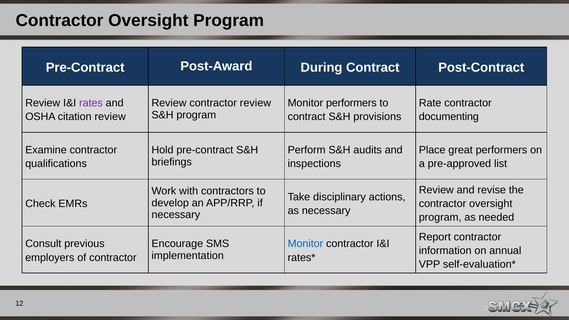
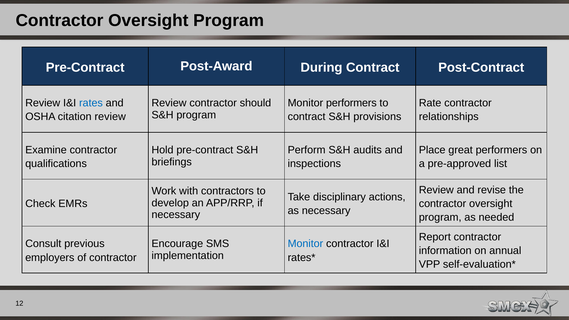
rates colour: purple -> blue (91, 103)
contractor review: review -> should (255, 103)
documenting: documenting -> relationships (449, 117)
